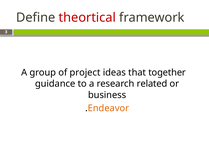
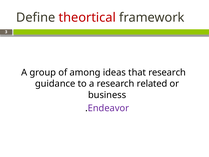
project: project -> among (85, 72)
that together: together -> research (167, 72)
Endeavor colour: orange -> purple (108, 108)
